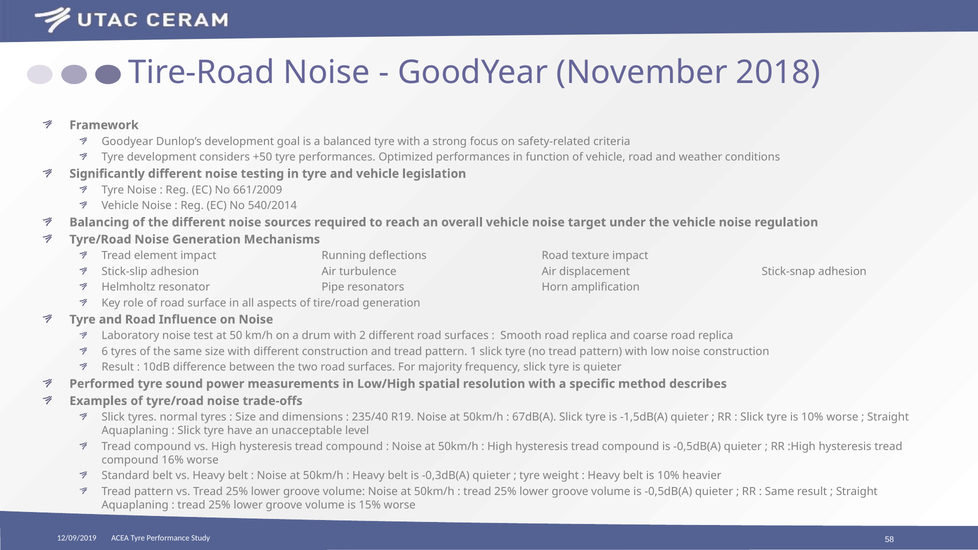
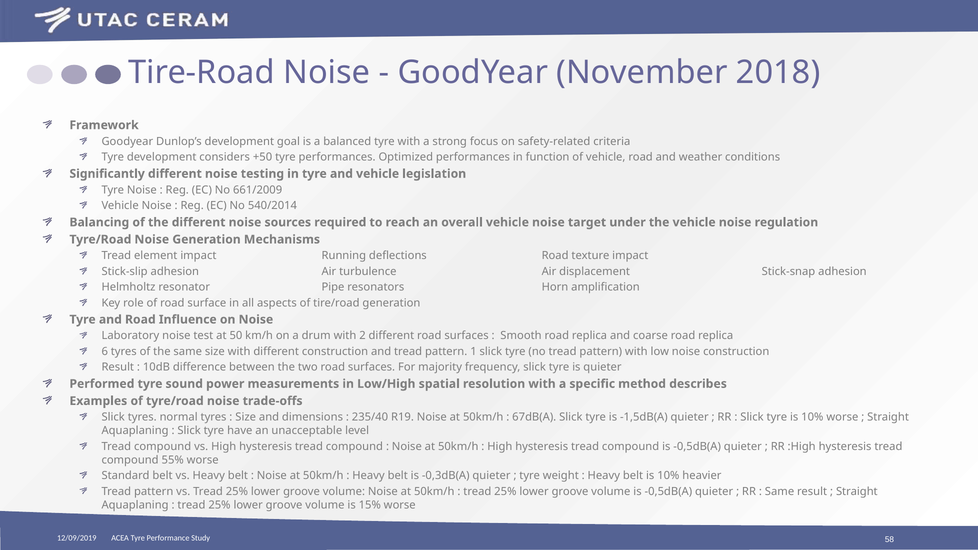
16%: 16% -> 55% (173, 460)
